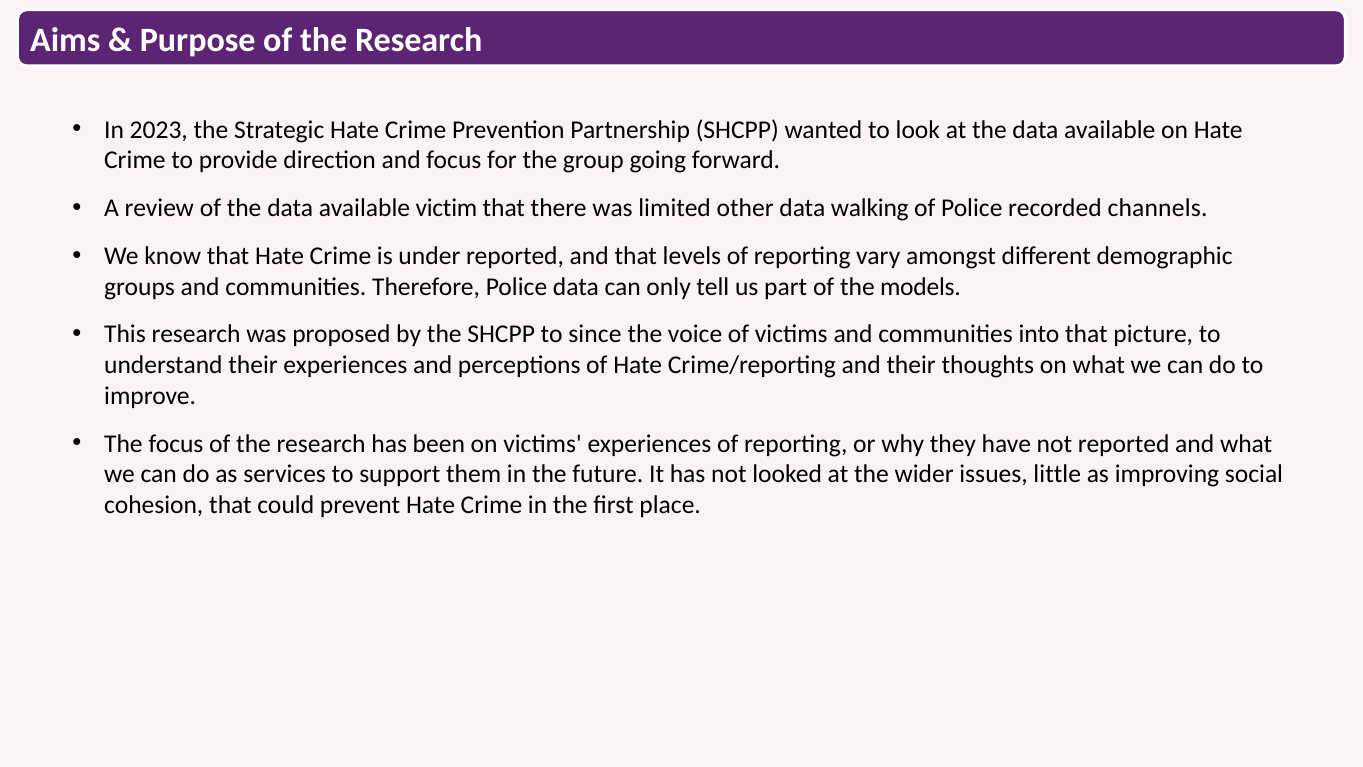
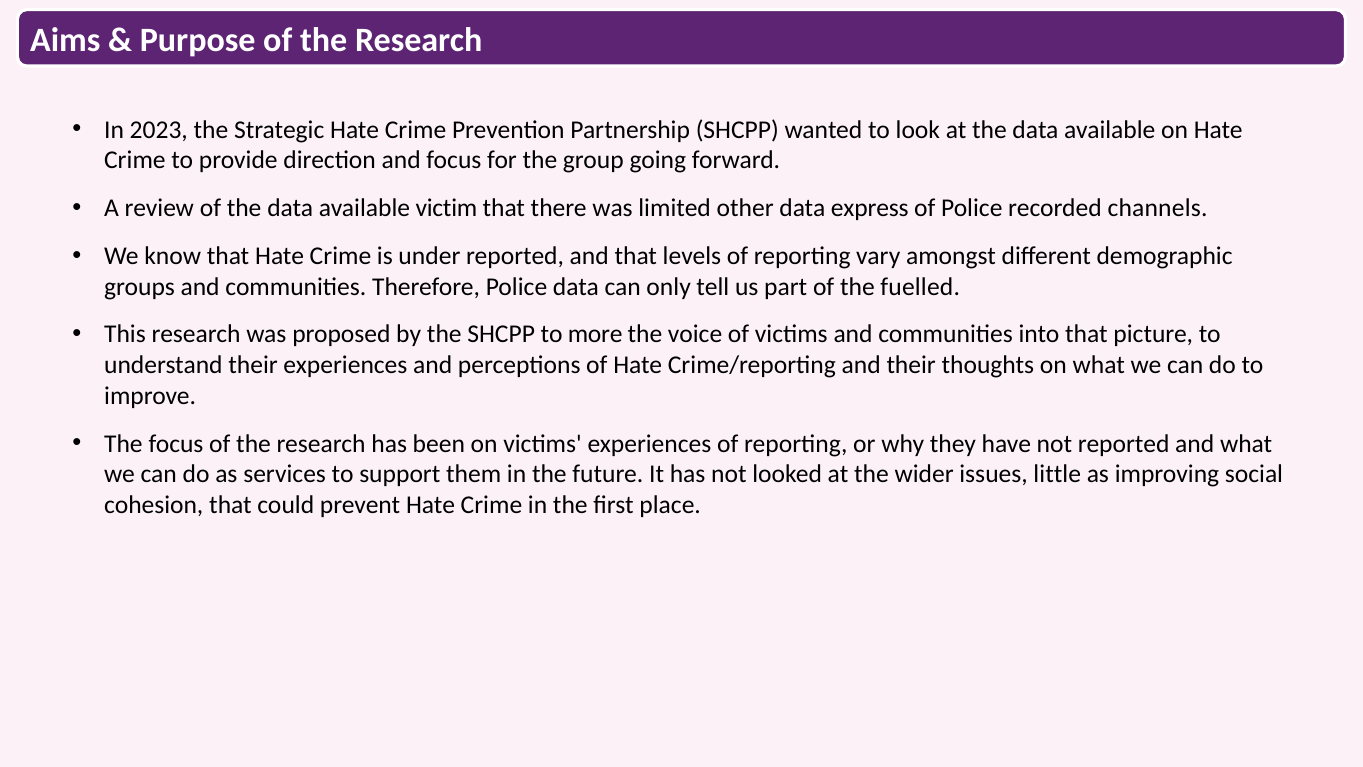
walking: walking -> express (870, 208)
models: models -> fuelled (920, 287)
since: since -> more (595, 334)
